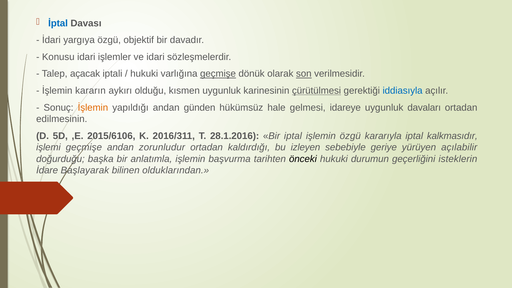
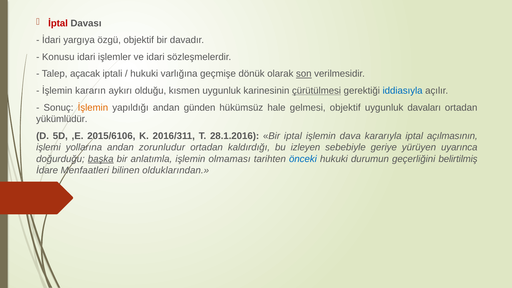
İptal colour: blue -> red (58, 23)
geçmişe underline: present -> none (218, 74)
gelmesi idareye: idareye -> objektif (345, 108)
edilmesinin: edilmesinin -> yükümlüdür (62, 119)
işlemin özgü: özgü -> dava (350, 136)
kalkmasıdır: kalkmasıdır -> açılmasının (452, 136)
işlemi geçmişe: geçmişe -> yollarına (84, 147)
açılabilir: açılabilir -> uyarınca (459, 147)
başka underline: none -> present (101, 159)
başvurma: başvurma -> olmaması (230, 159)
önceki colour: black -> blue (303, 159)
isteklerin: isteklerin -> belirtilmiş (458, 159)
Başlayarak: Başlayarak -> Menfaatleri (85, 170)
